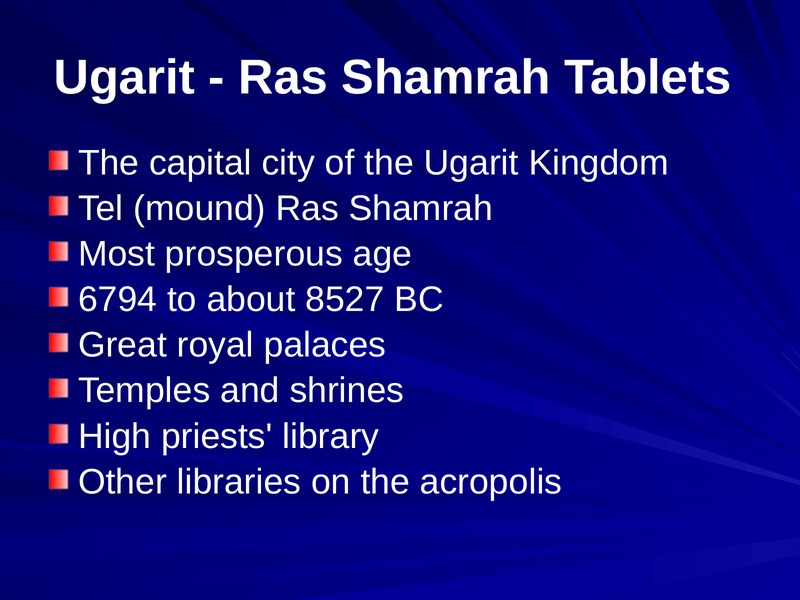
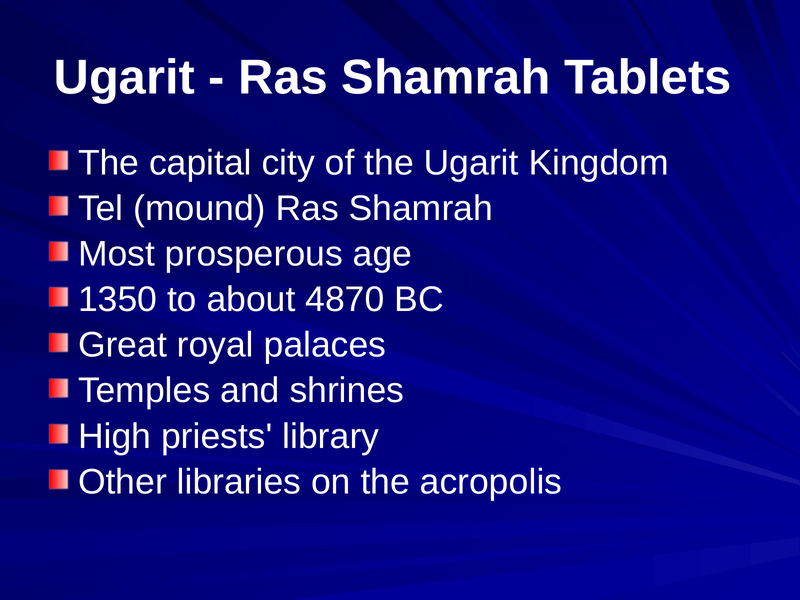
6794: 6794 -> 1350 (118, 300)
8527: 8527 -> 4870 (345, 300)
